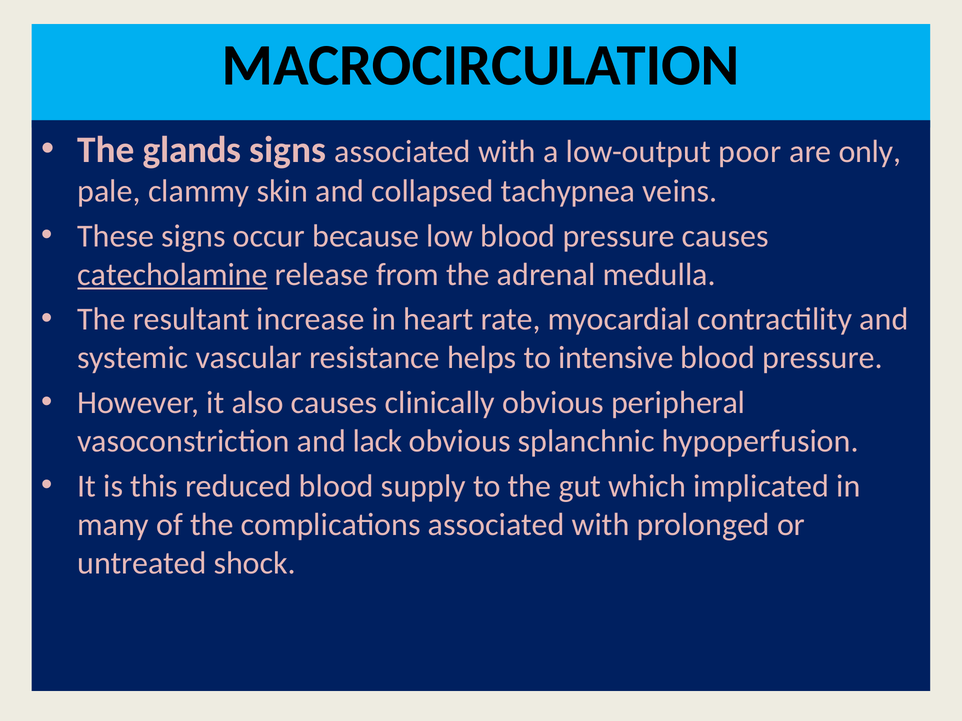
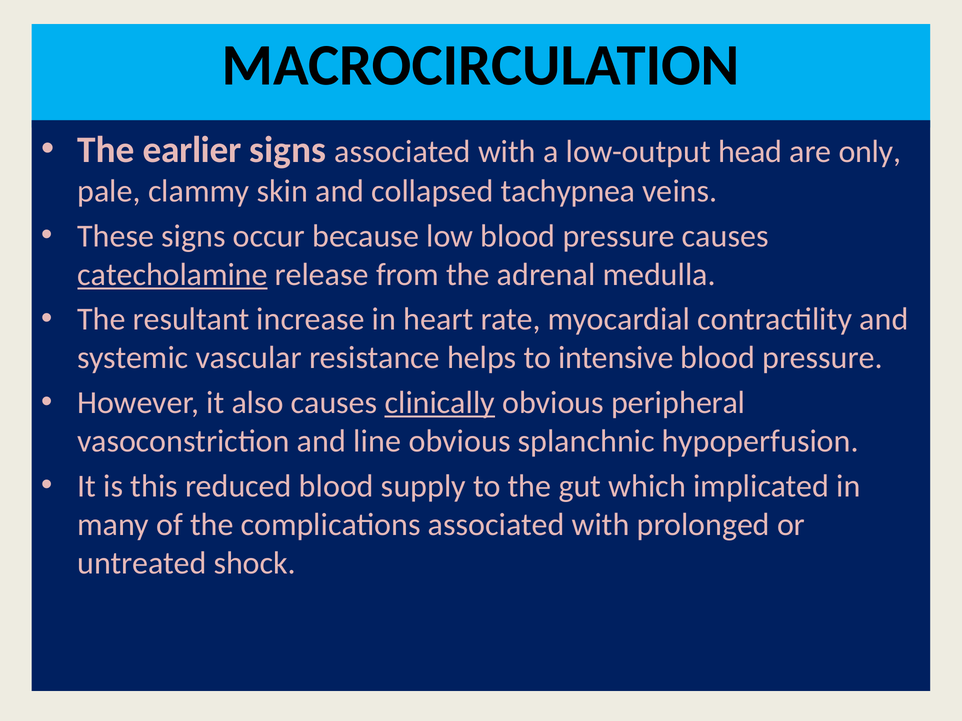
glands: glands -> earlier (192, 150)
poor: poor -> head (750, 152)
clinically underline: none -> present (440, 403)
lack: lack -> line (377, 441)
